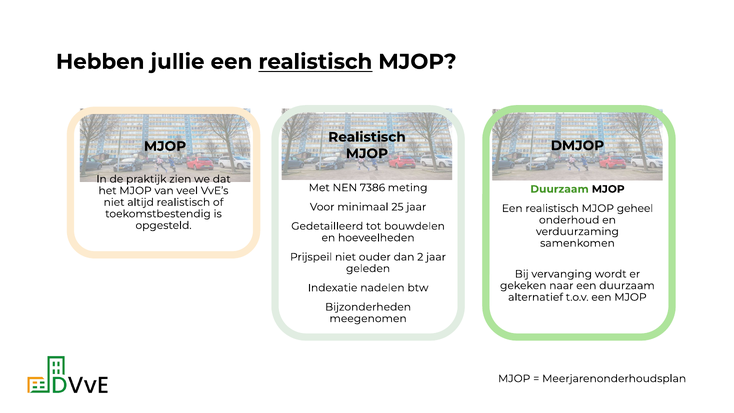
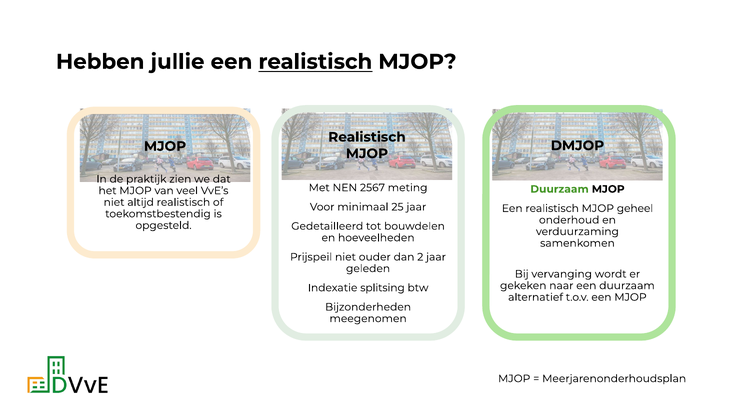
7386: 7386 -> 2567 (372, 188)
nadelen: nadelen -> splitsing (383, 288)
